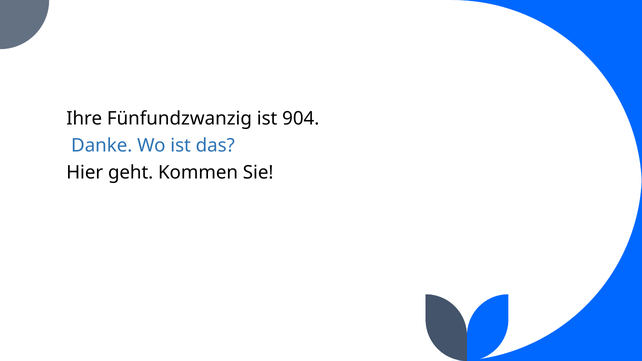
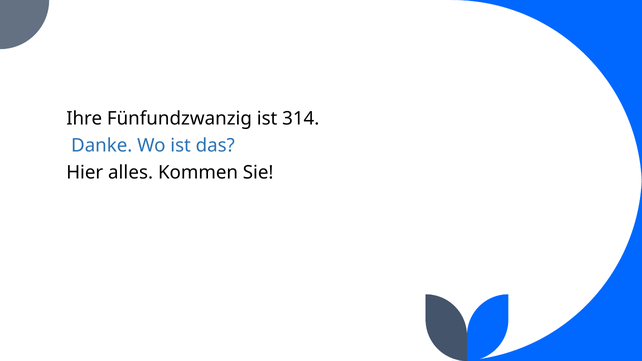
904: 904 -> 314 (301, 119)
geht: geht -> alles (131, 172)
